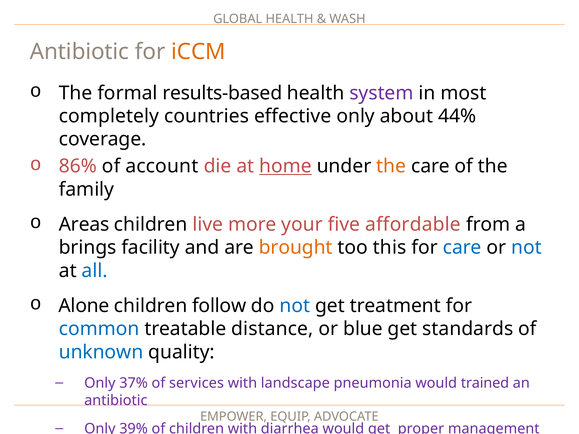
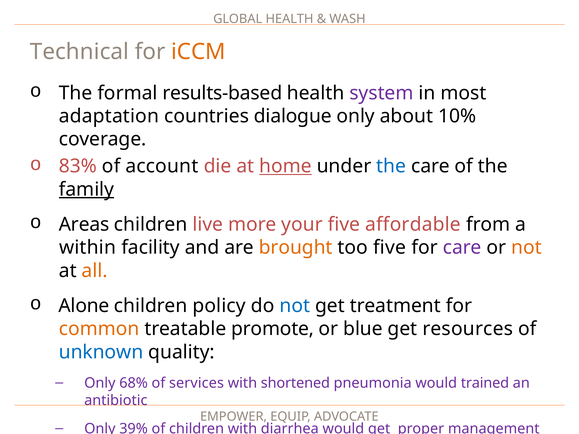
Antibiotic: Antibiotic -> Technical (79, 52)
completely: completely -> adaptation (109, 116)
effective: effective -> dialogue (293, 116)
44%: 44% -> 10% (457, 116)
86%: 86% -> 83% (78, 166)
the colour: orange -> blue (391, 166)
family underline: none -> present (87, 190)
brings: brings -> within (87, 248)
too this: this -> five (390, 248)
care colour: blue -> purple (462, 248)
not colour: blue -> orange (526, 248)
all colour: blue -> orange (95, 271)
follow: follow -> policy (219, 306)
common colour: blue -> orange (99, 329)
distance: distance -> promote (273, 329)
standards: standards -> resources (468, 329)
37%: 37% -> 68% (134, 383)
landscape: landscape -> shortened (295, 383)
